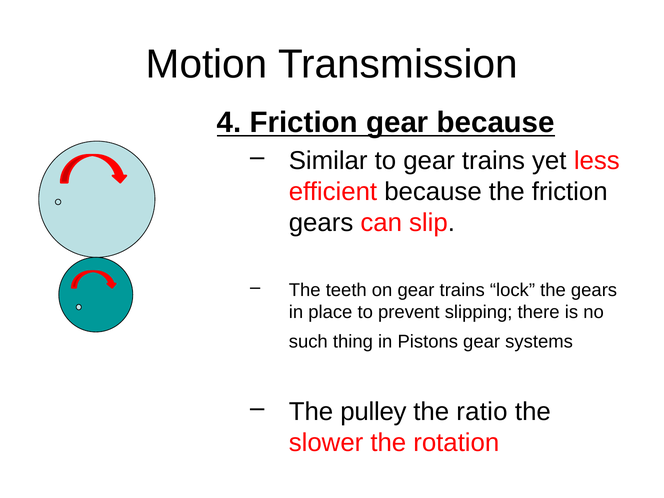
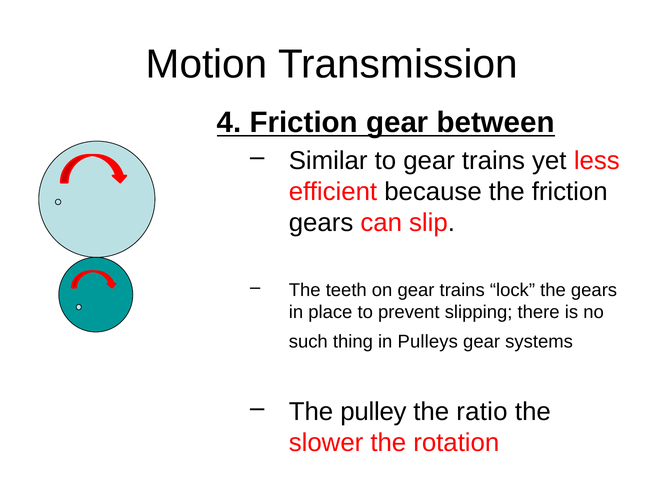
gear because: because -> between (496, 123)
Pistons: Pistons -> Pulleys (428, 342)
